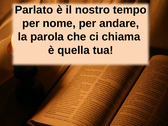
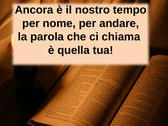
Parlato: Parlato -> Ancora (34, 10)
